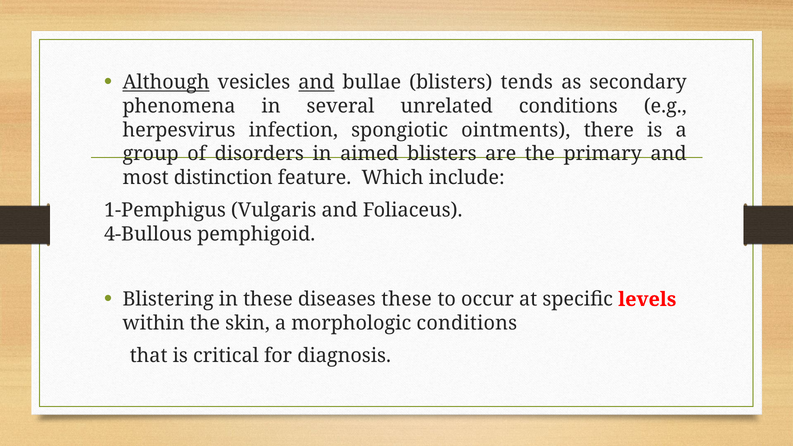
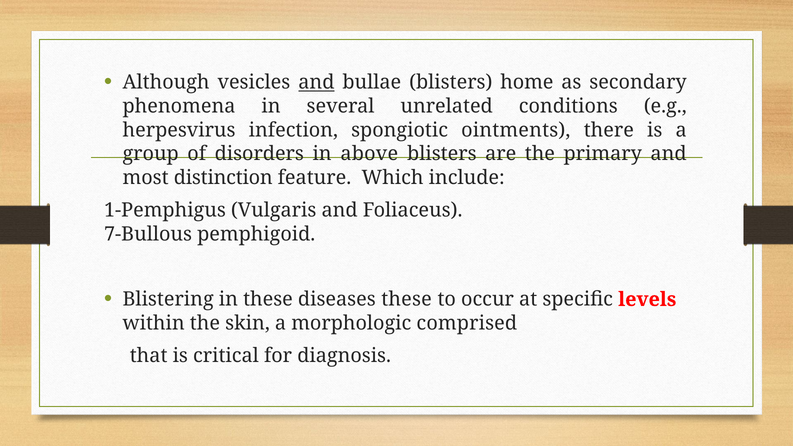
Although underline: present -> none (166, 82)
tends: tends -> home (527, 82)
aimed: aimed -> above (369, 154)
4-Bullous: 4-Bullous -> 7-Bullous (148, 234)
morphologic conditions: conditions -> comprised (467, 323)
